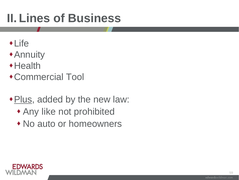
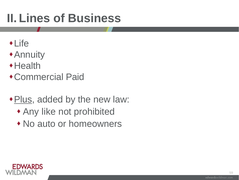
Tool: Tool -> Paid (75, 77)
